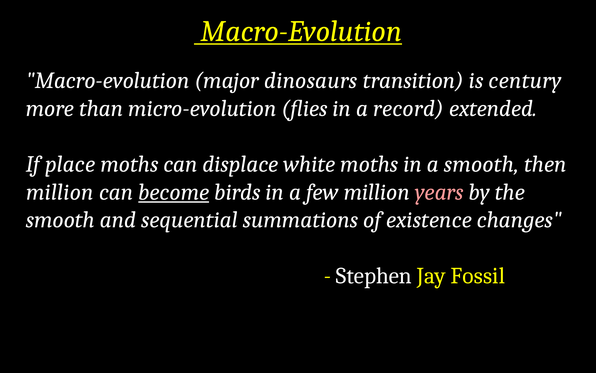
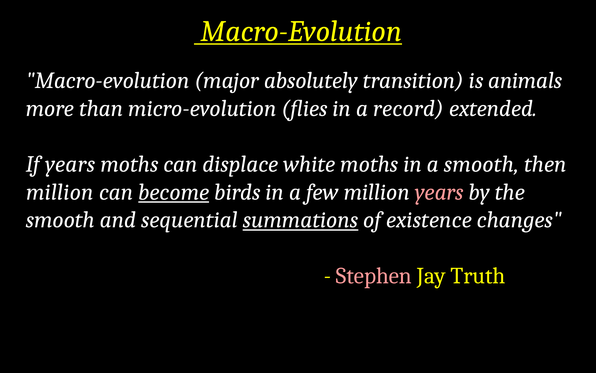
dinosaurs: dinosaurs -> absolutely (311, 81)
century: century -> animals (525, 81)
If place: place -> years (70, 164)
summations underline: none -> present (300, 220)
Stephen colour: white -> pink (374, 275)
Fossil: Fossil -> Truth (478, 275)
